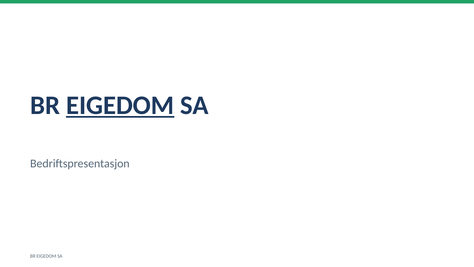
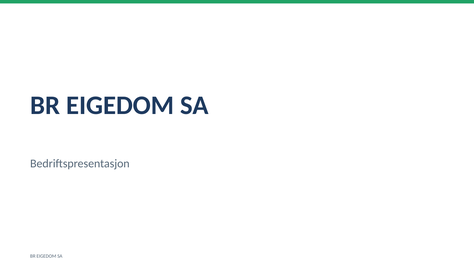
EIGEDOM underline: present -> none (120, 105)
